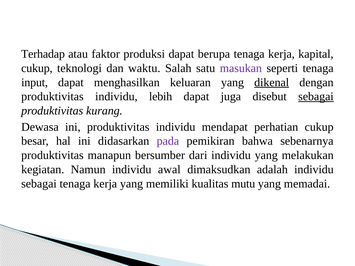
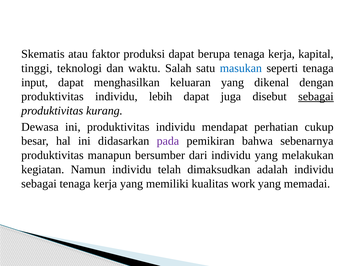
Terhadap: Terhadap -> Skematis (43, 54)
cukup: cukup -> tinggi (37, 68)
masukan colour: purple -> blue (241, 68)
dikenal underline: present -> none (272, 82)
awal: awal -> telah (169, 170)
mutu: mutu -> work (243, 184)
